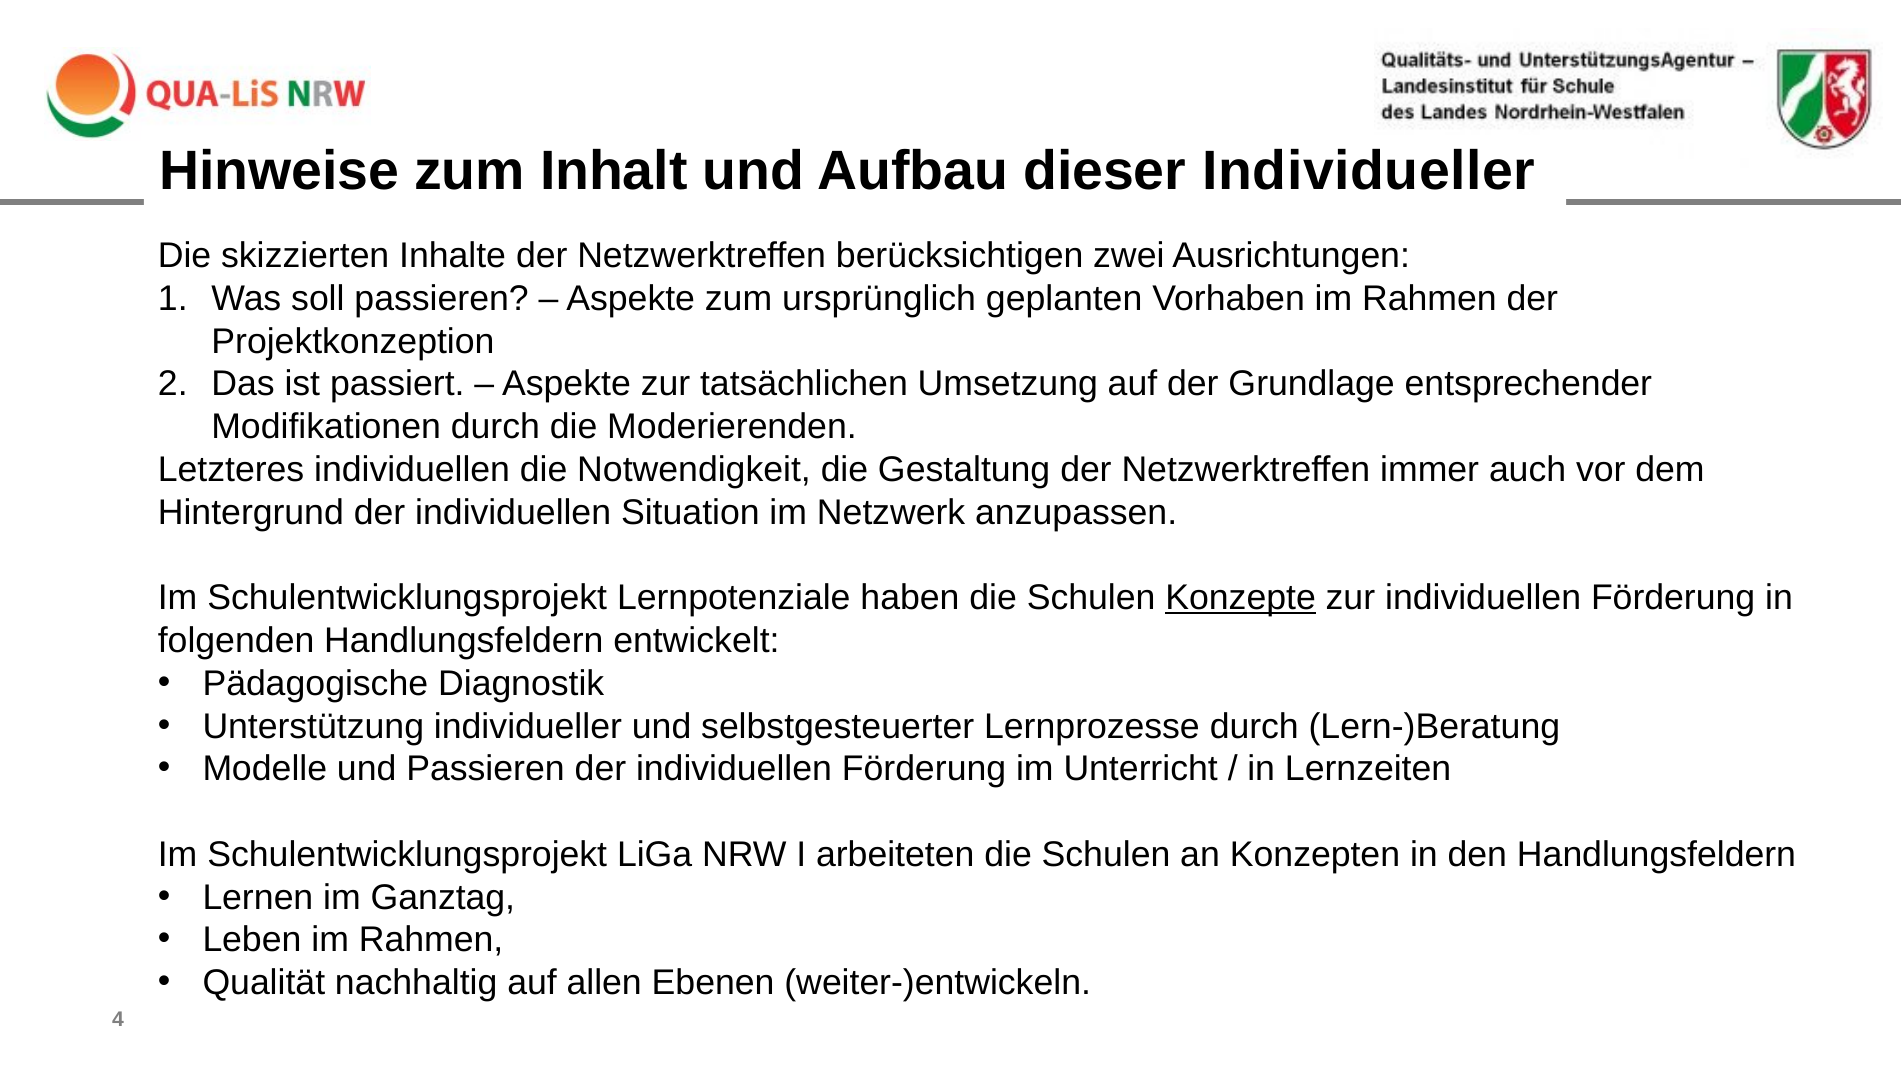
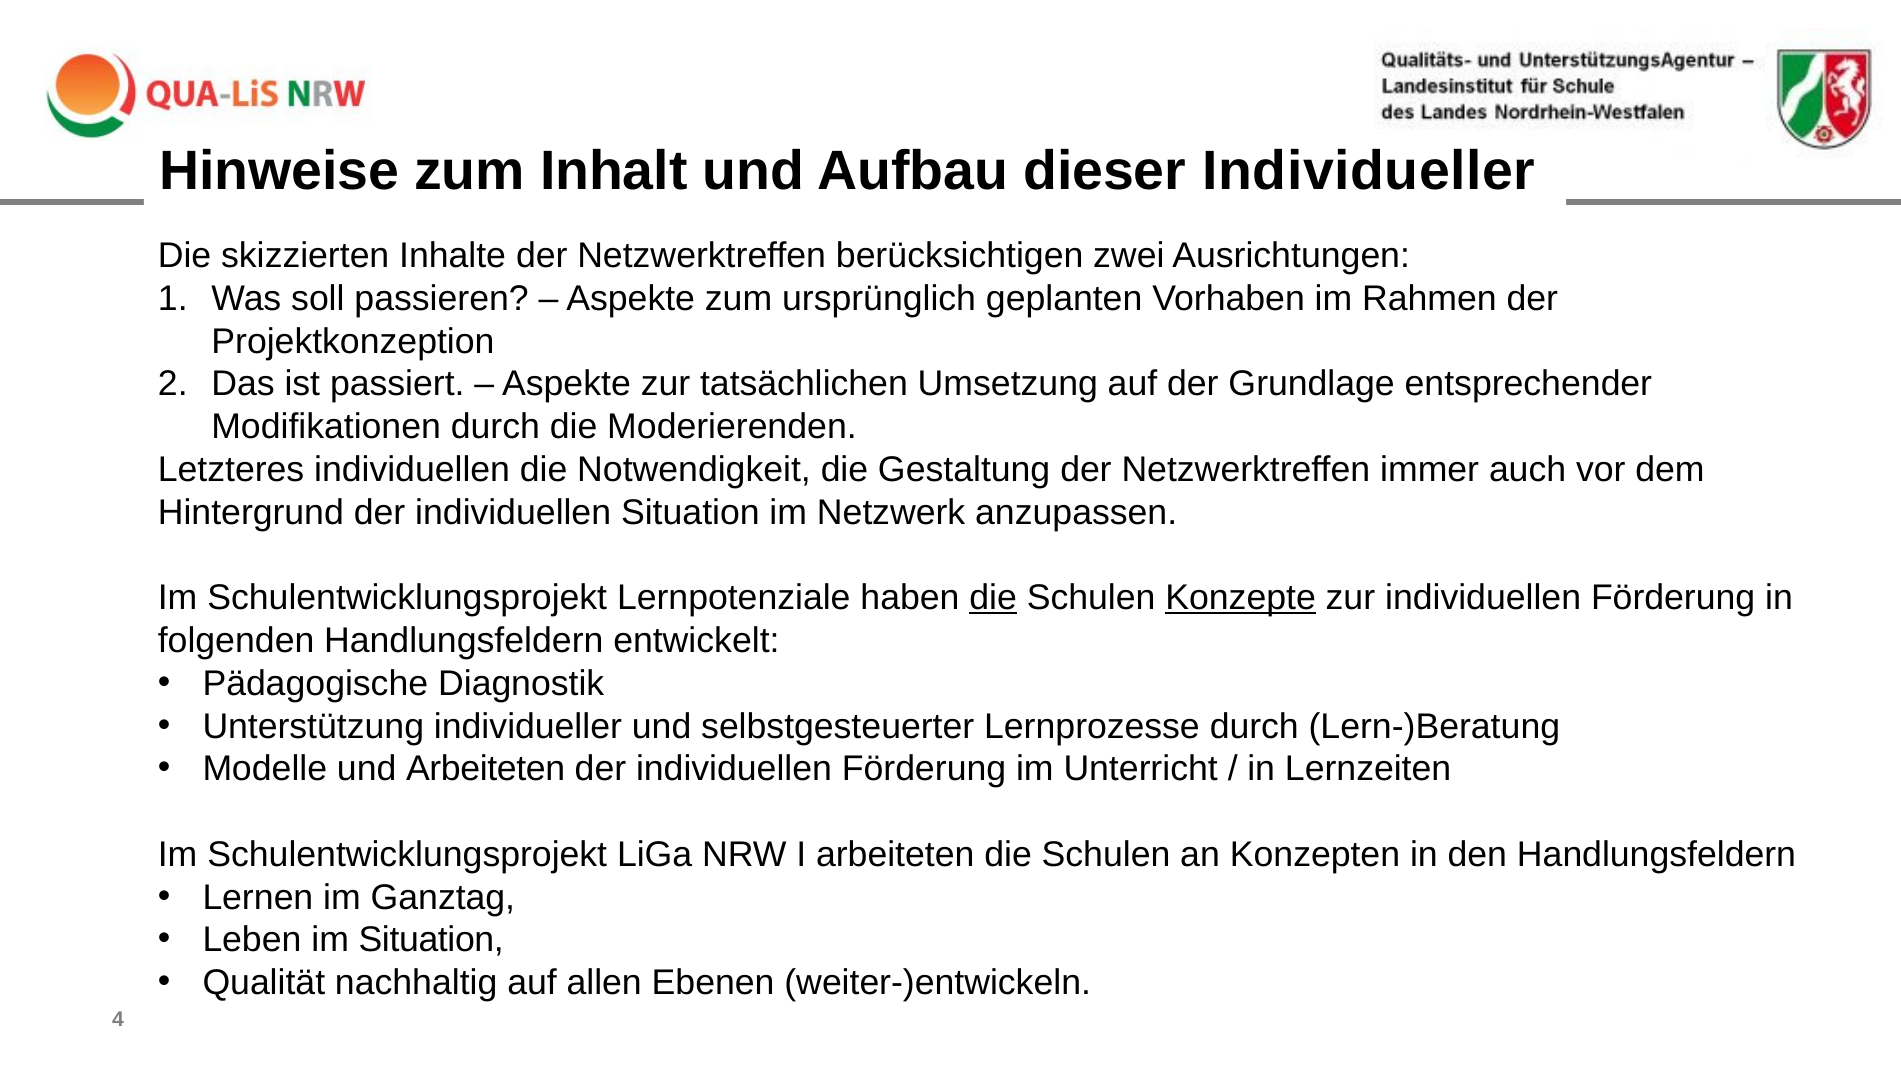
die underline: none -> present (993, 598)
und Passieren: Passieren -> Arbeiteten (486, 769)
Leben im Rahmen: Rahmen -> Situation (431, 940)
